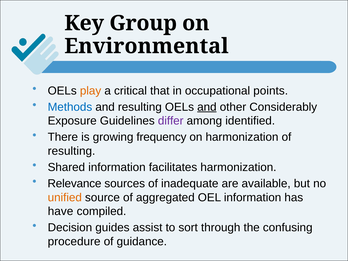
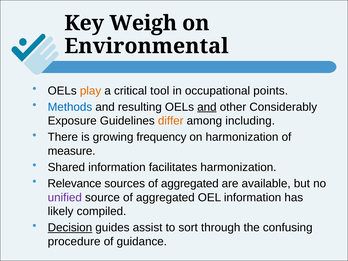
Group: Group -> Weigh (143, 23)
that: that -> tool (160, 91)
differ colour: purple -> orange (171, 121)
identified: identified -> including (250, 121)
resulting: resulting -> measure (72, 151)
sources of inadequate: inadequate -> aggregated (190, 184)
unified colour: orange -> purple (65, 197)
have: have -> likely (61, 211)
Decision underline: none -> present (70, 228)
